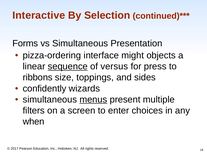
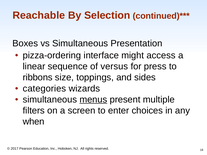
Interactive: Interactive -> Reachable (39, 15)
Forms: Forms -> Boxes (25, 43)
objects: objects -> access (161, 56)
sequence underline: present -> none (68, 67)
confidently: confidently -> categories (44, 89)
